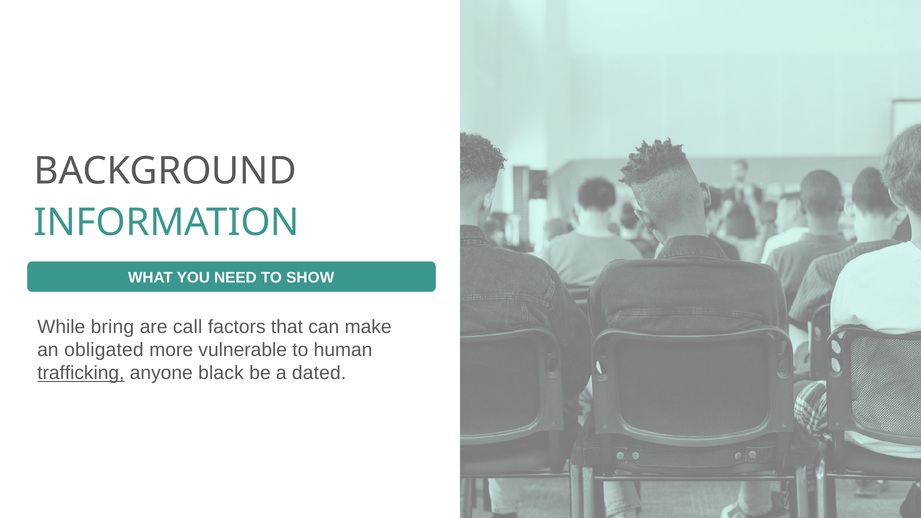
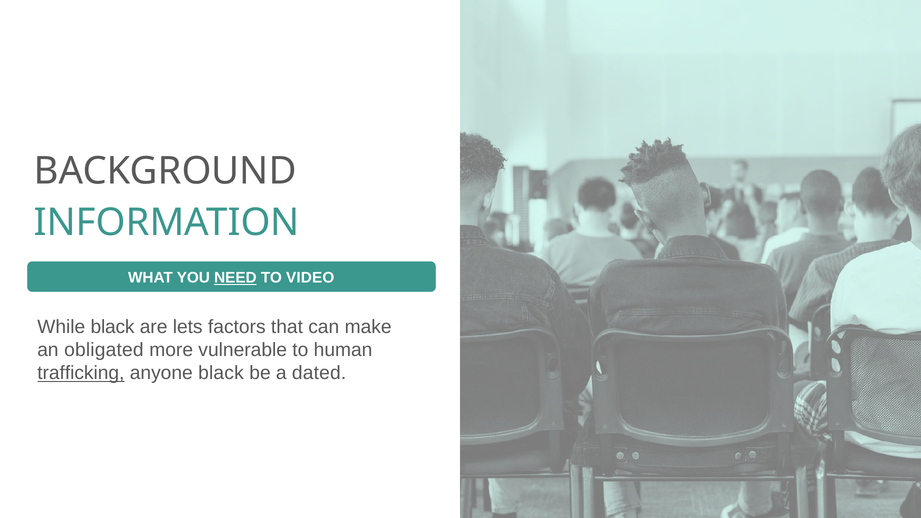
NEED underline: none -> present (235, 278)
SHOW: SHOW -> VIDEO (310, 278)
While bring: bring -> black (113, 327)
call: call -> lets (188, 327)
